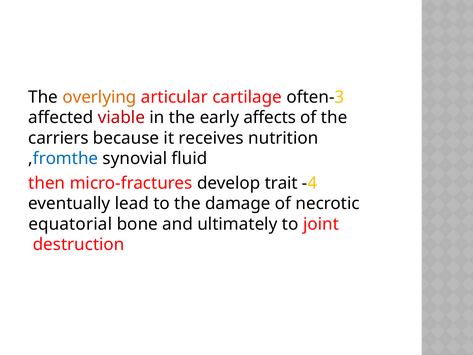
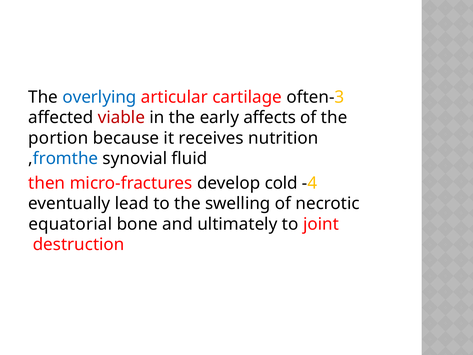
overlying colour: orange -> blue (99, 97)
carriers: carriers -> portion (58, 138)
trait: trait -> cold (281, 183)
damage: damage -> swelling (238, 203)
